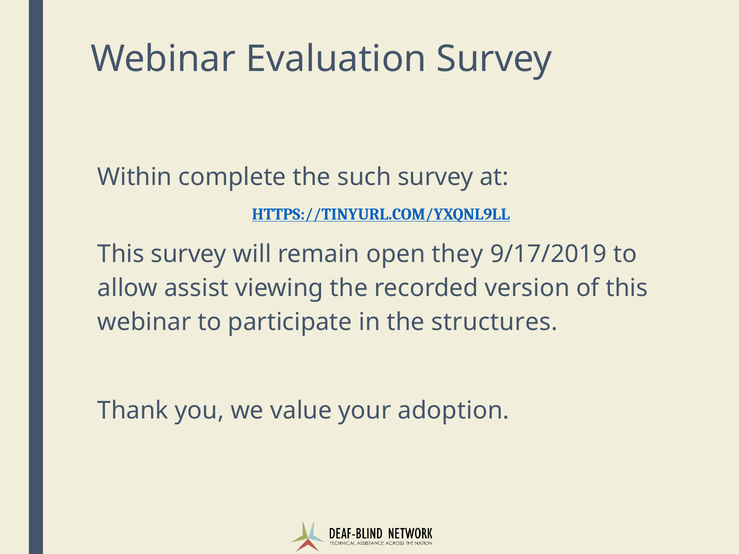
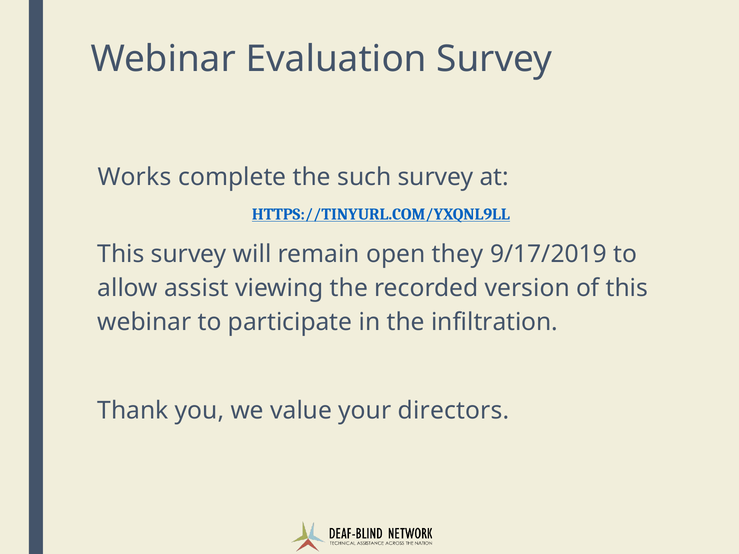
Within: Within -> Works (135, 177)
structures: structures -> infiltration (495, 322)
adoption: adoption -> directors (454, 411)
